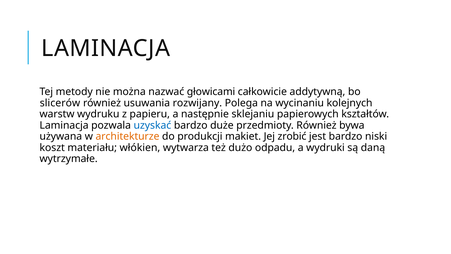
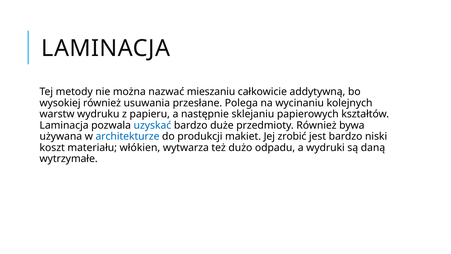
głowicami: głowicami -> mieszaniu (211, 92)
slicerów: slicerów -> wysokiej (60, 103)
rozwijany: rozwijany -> przesłane (197, 103)
architekturze colour: orange -> blue (128, 136)
